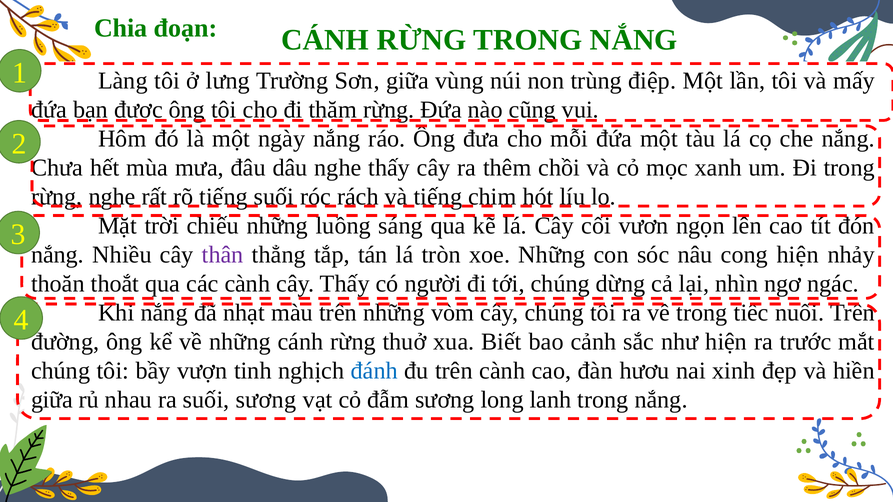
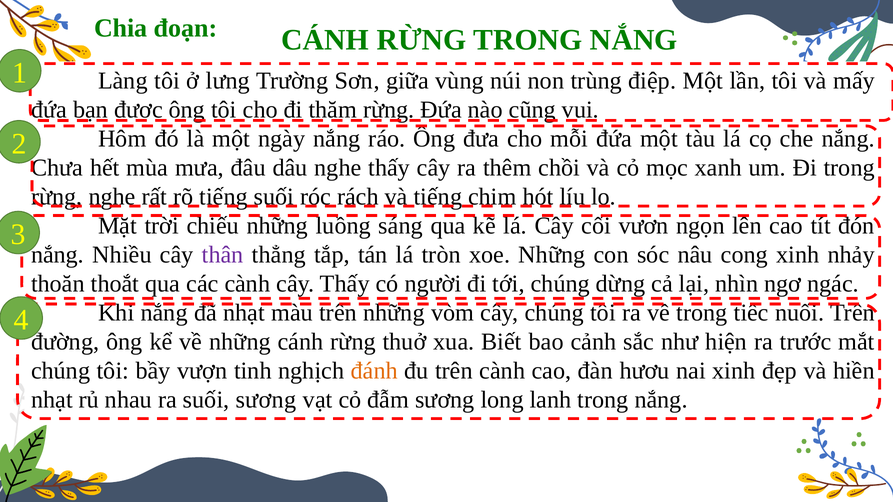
cong hiện: hiện -> xinh (798, 255)
đánh colour: blue -> orange (374, 371)
giữa: giữa -> nhạt (52, 400)
